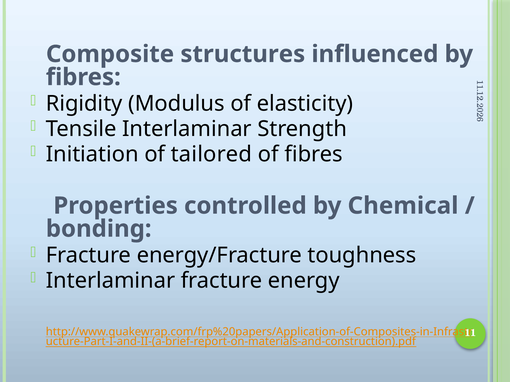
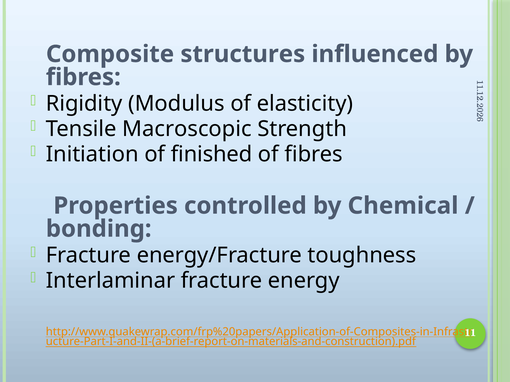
Tensile Interlaminar: Interlaminar -> Macroscopic (187, 129)
tailored: tailored -> finished (212, 154)
